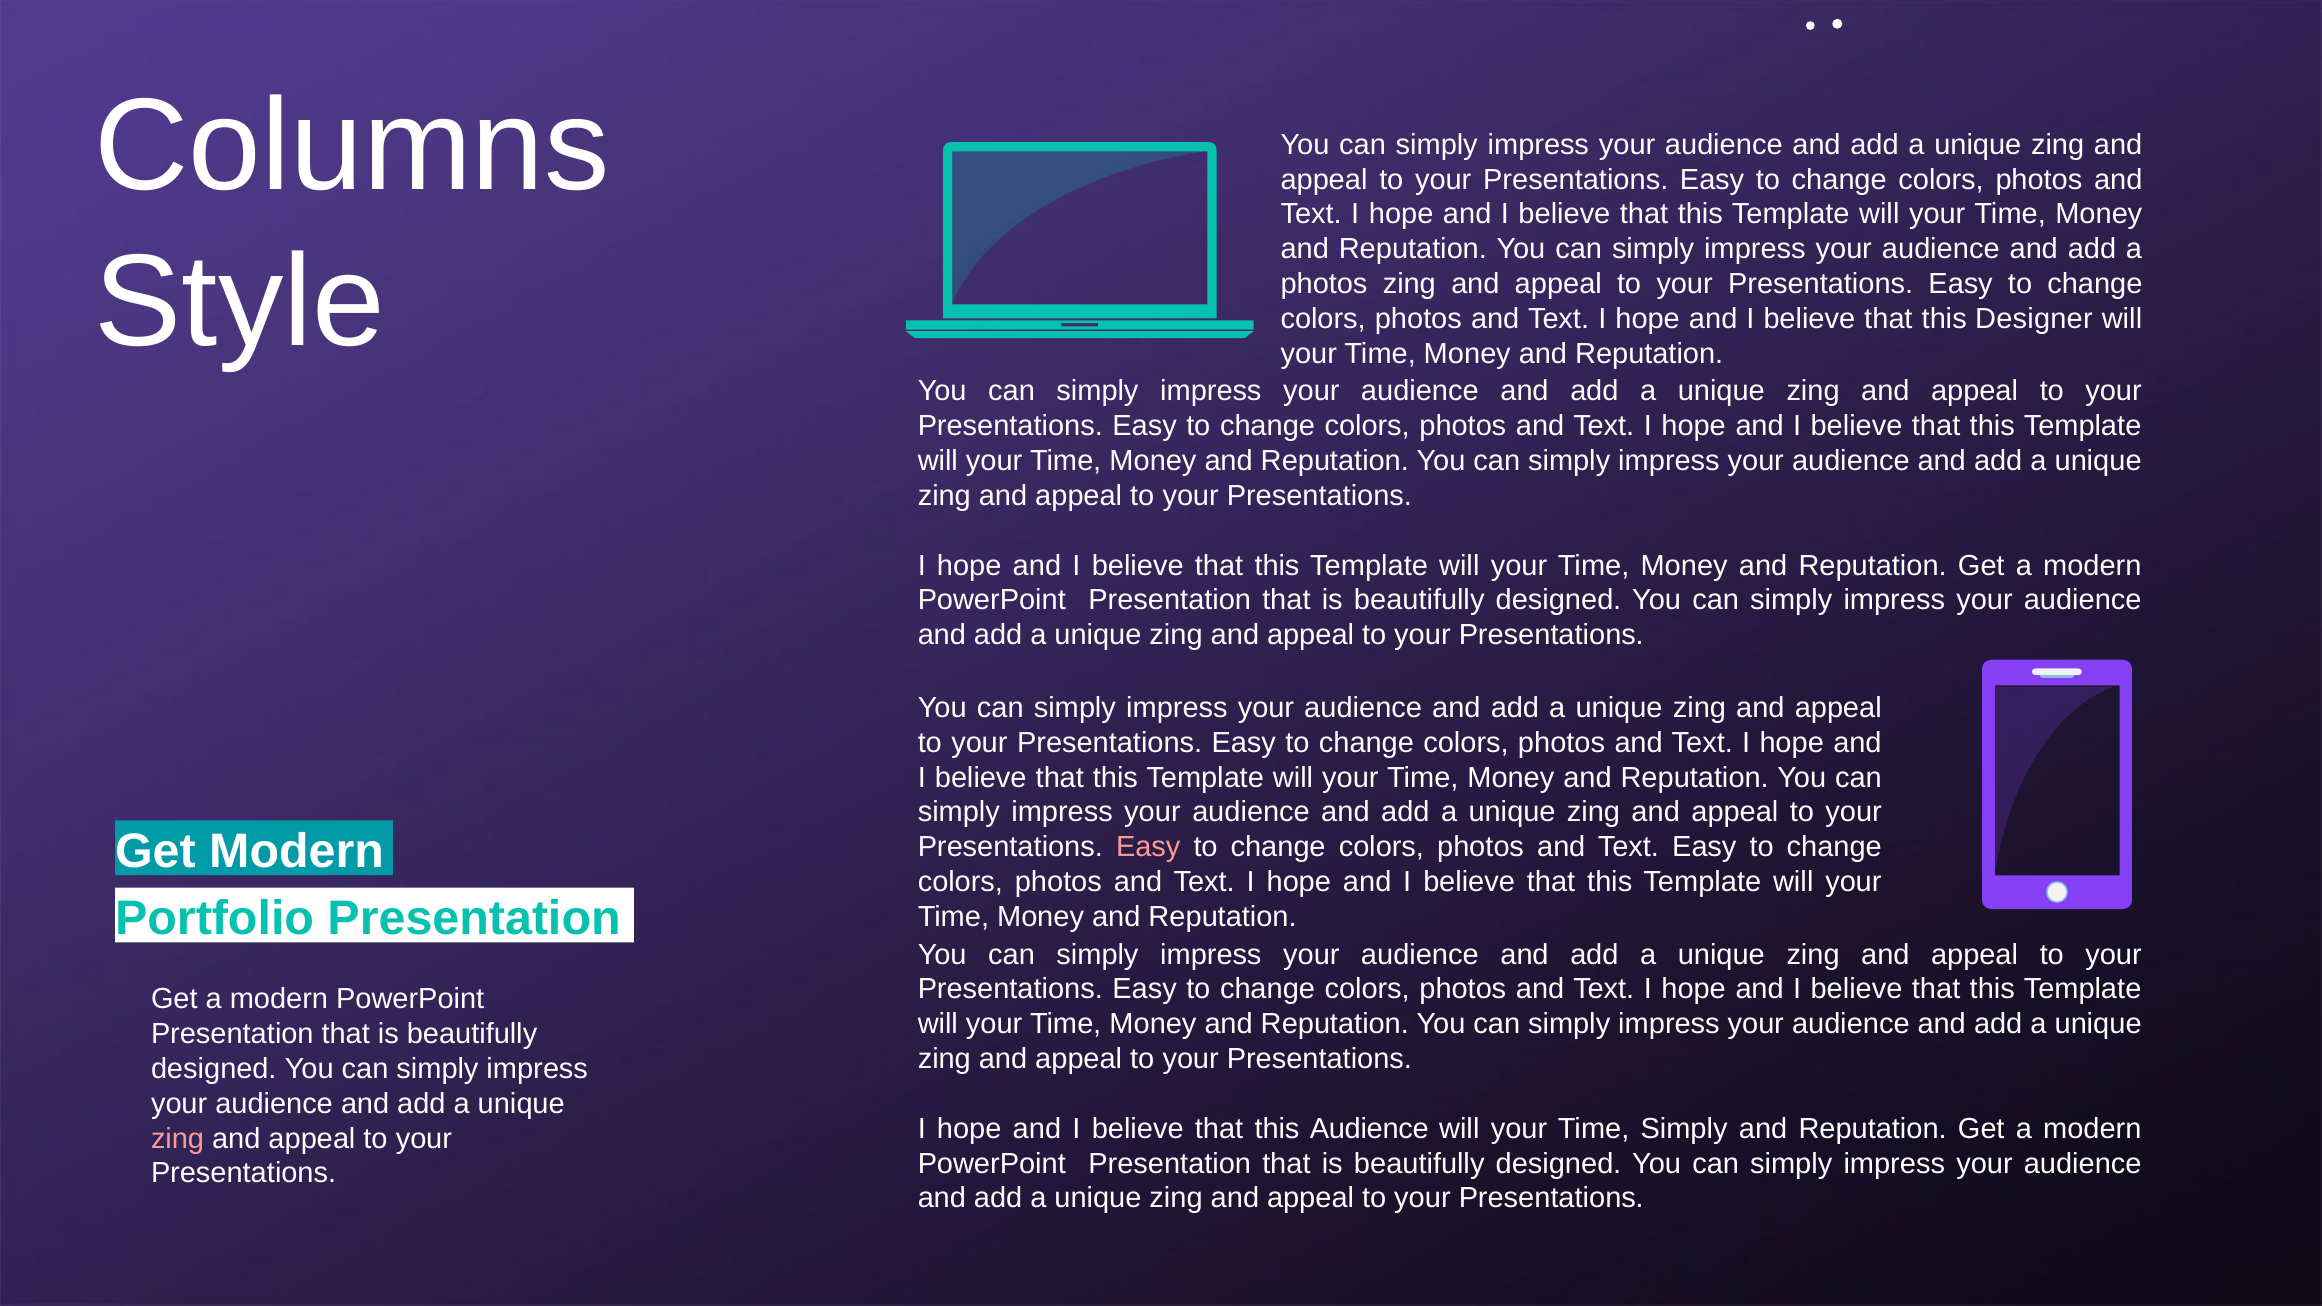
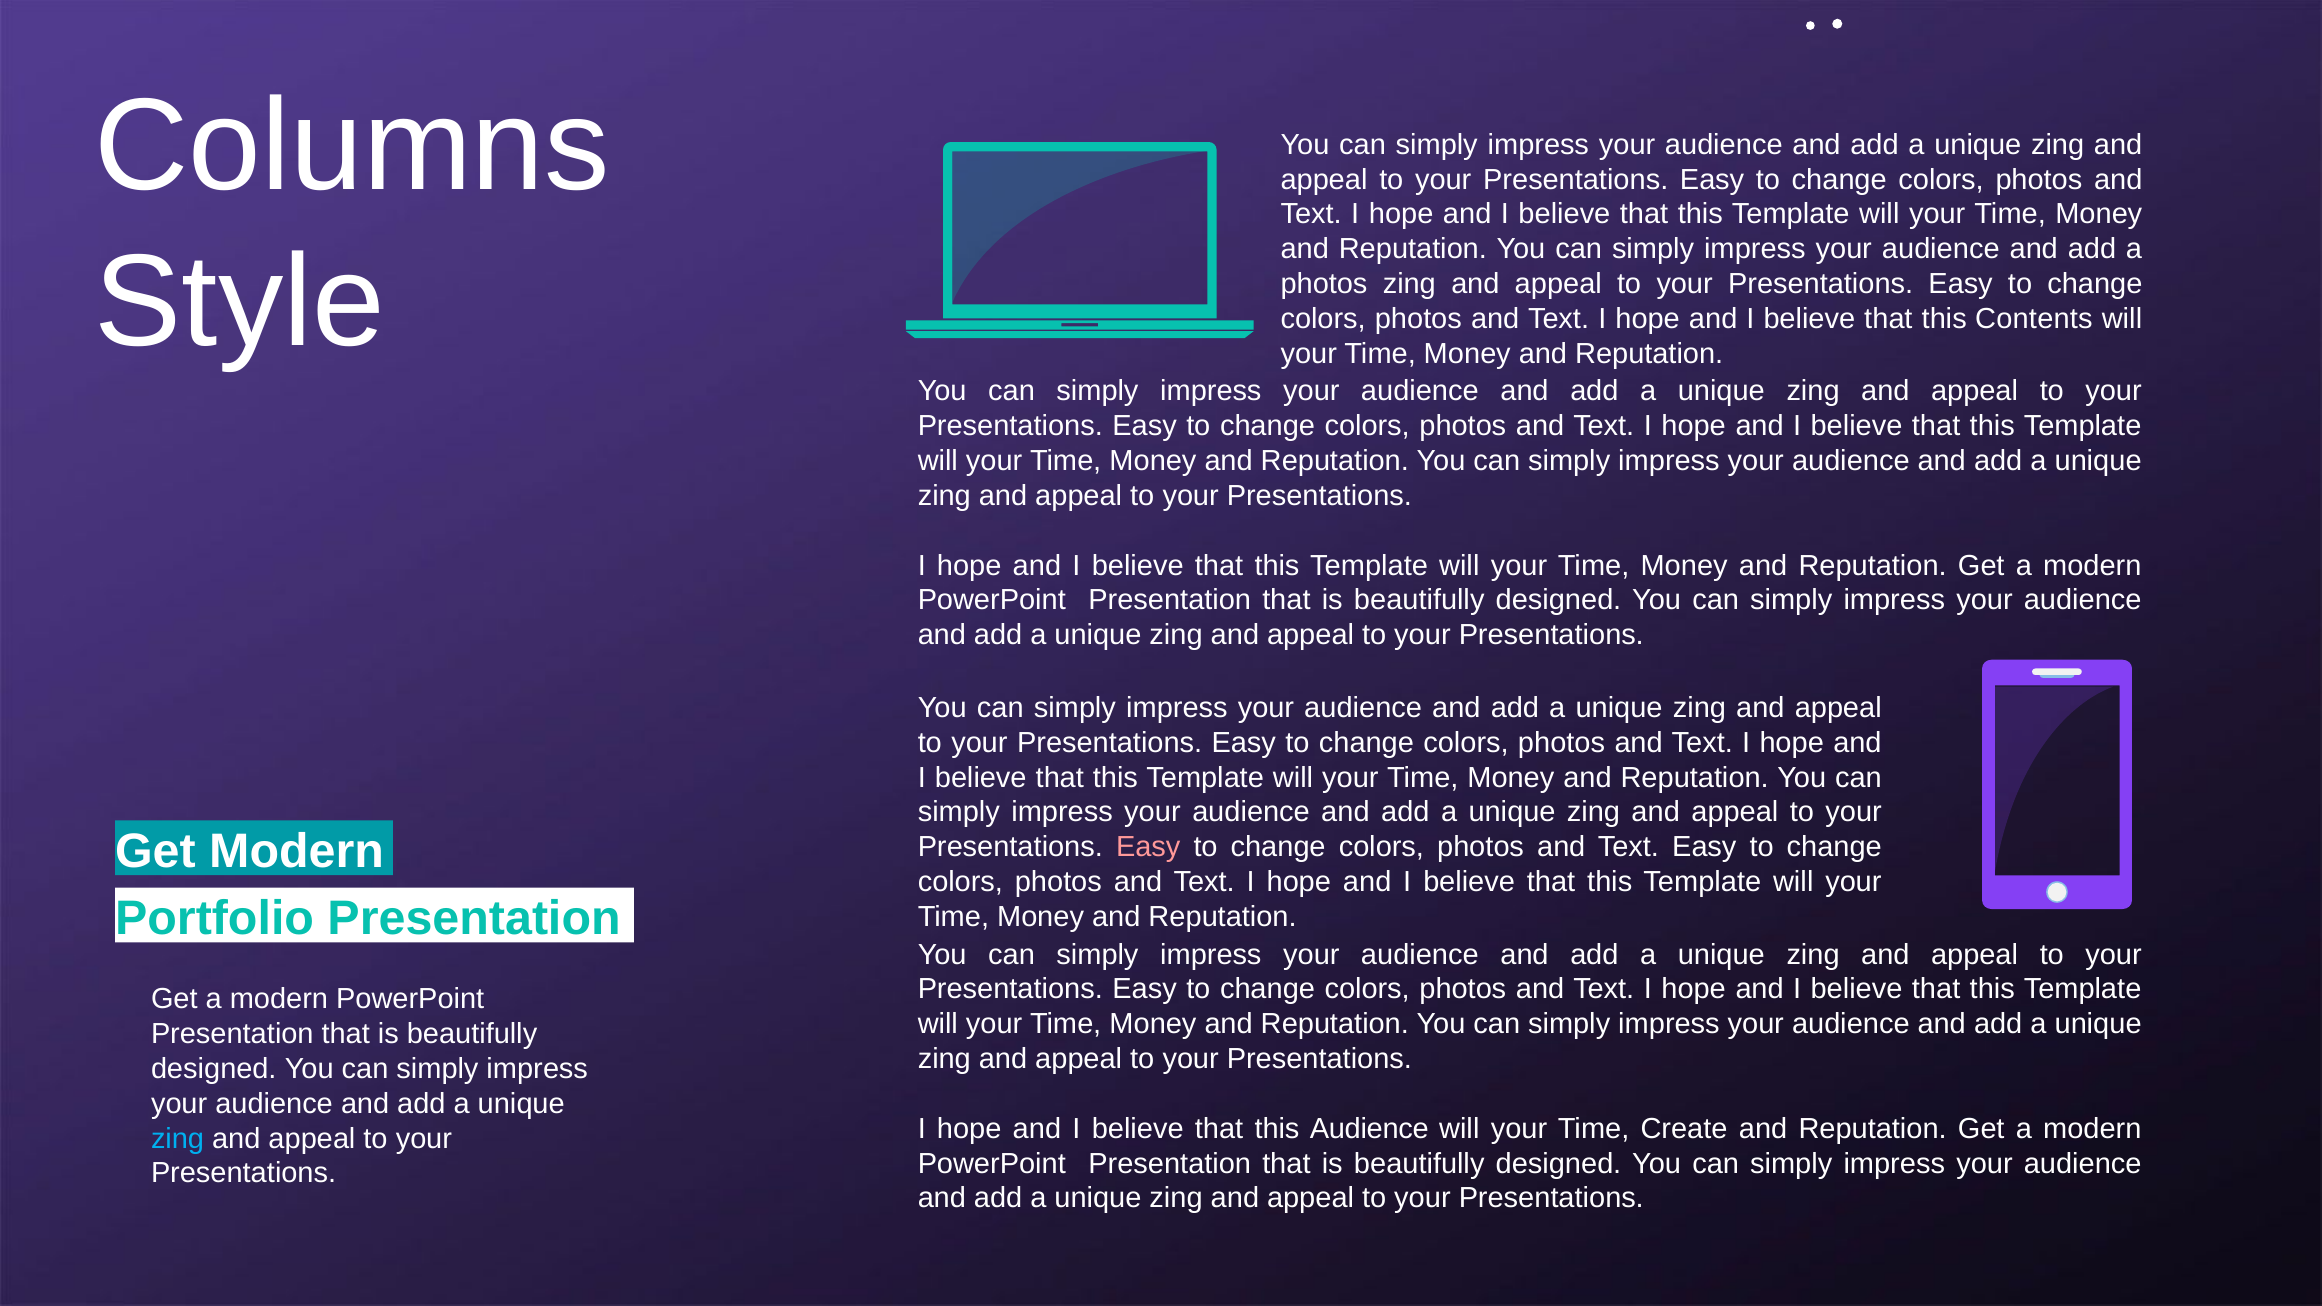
Designer: Designer -> Contents (2034, 319)
Time Simply: Simply -> Create (1684, 1129)
zing colour: pink -> light blue (178, 1139)
